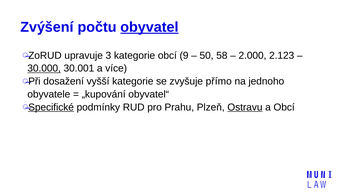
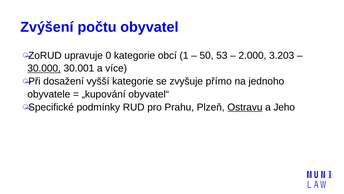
obyvatel underline: present -> none (150, 27)
3: 3 -> 0 (108, 55)
9: 9 -> 1 (184, 55)
58: 58 -> 53 (222, 55)
2.123: 2.123 -> 3.203 (282, 55)
Specifické underline: present -> none (51, 107)
a Obcí: Obcí -> Jeho (284, 107)
